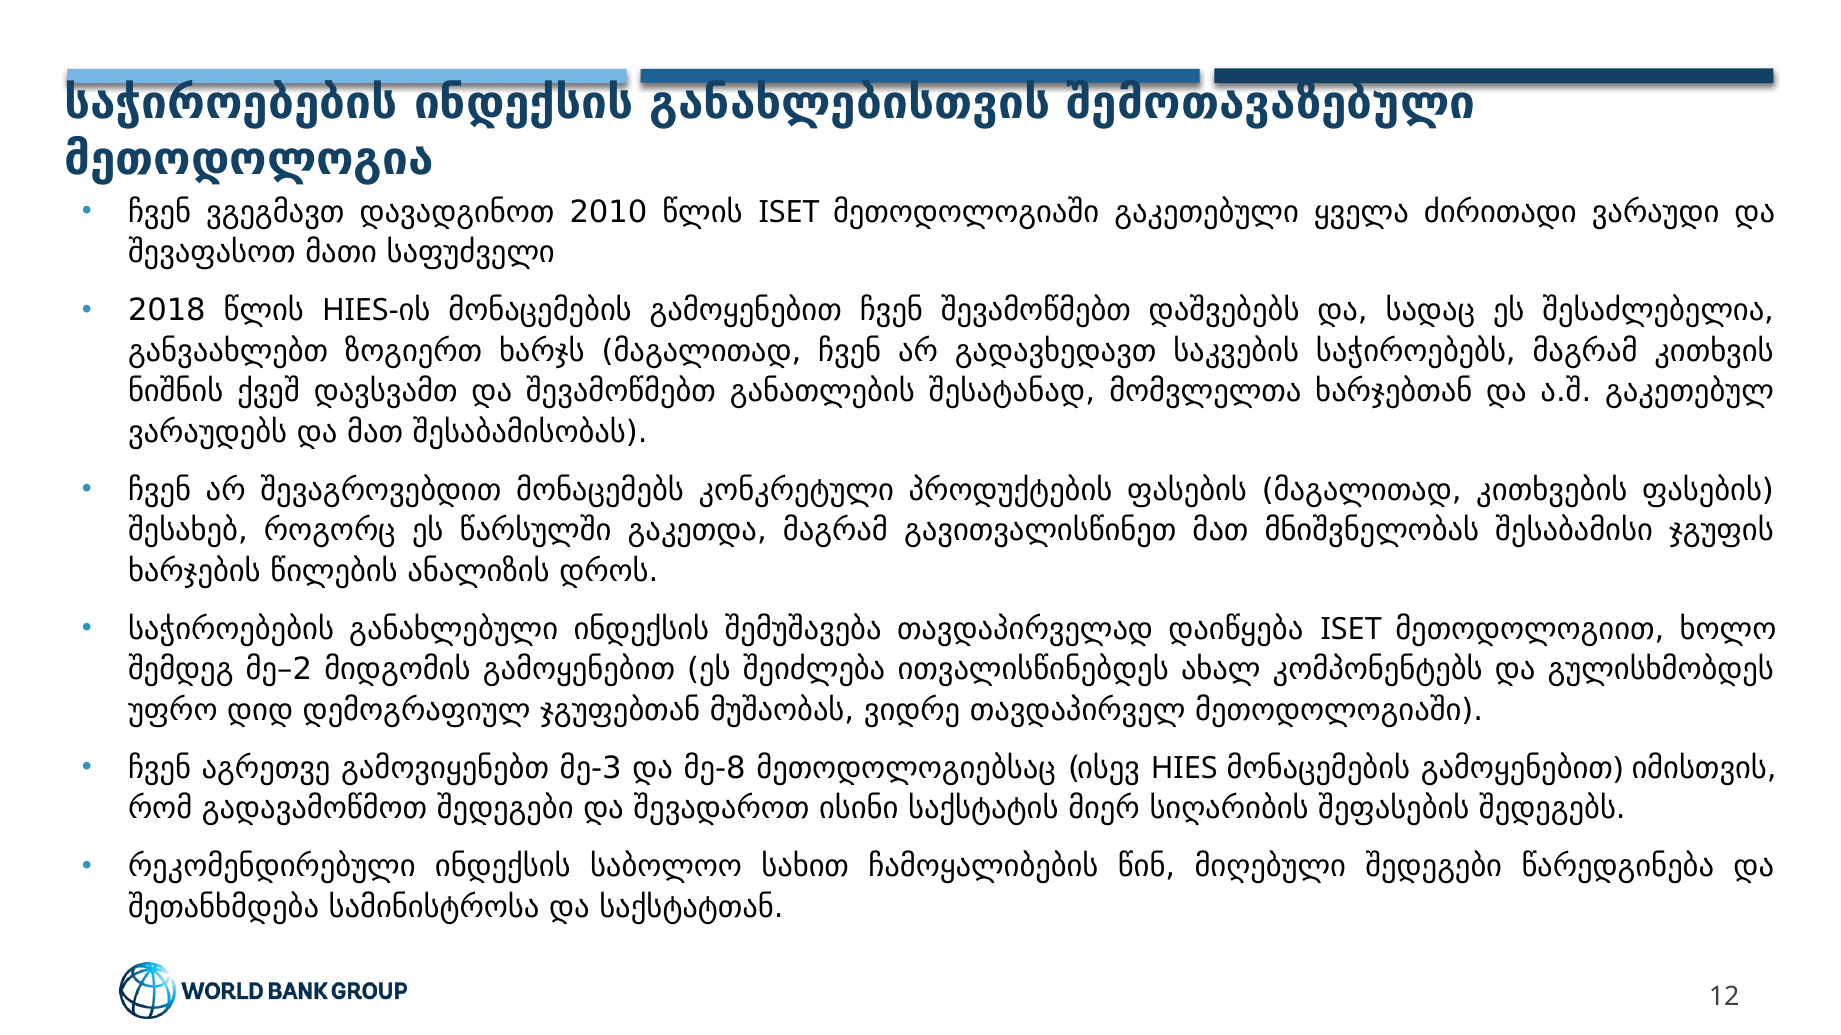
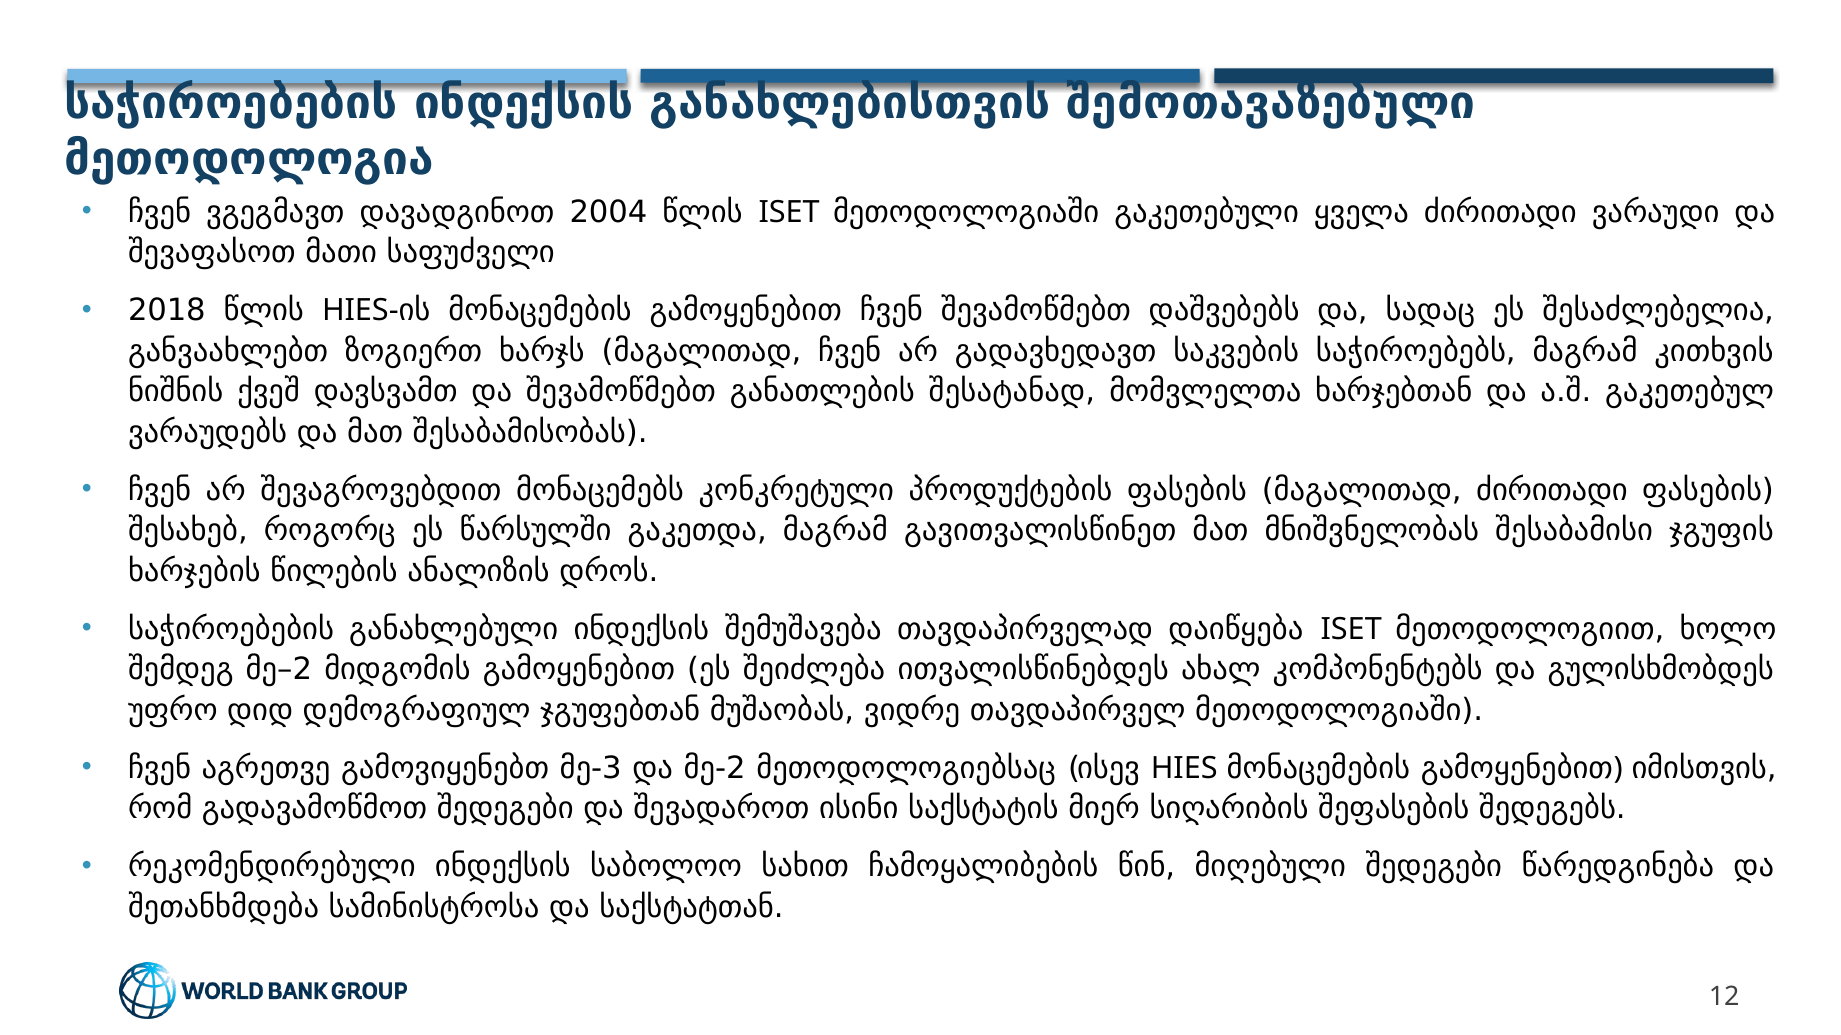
2010: 2010 -> 2004 (608, 212)
მაგალითად კითხვების: კითხვების -> ძირითადი (1552, 490)
მე-8: მე-8 -> მე-2 (715, 768)
